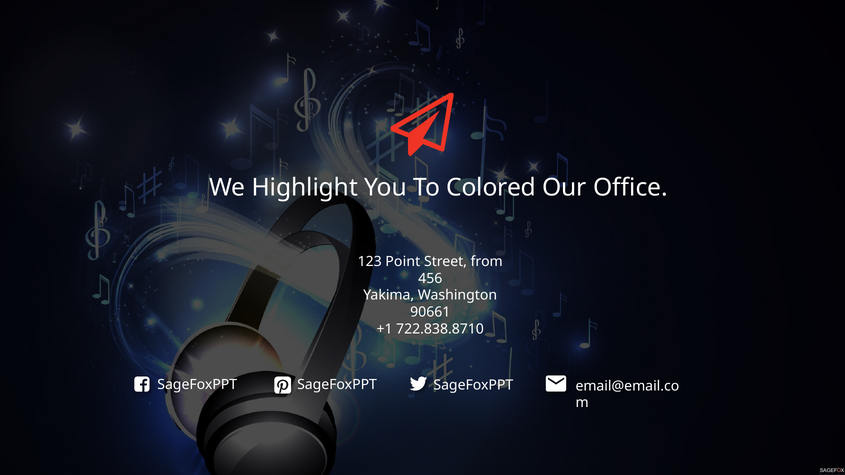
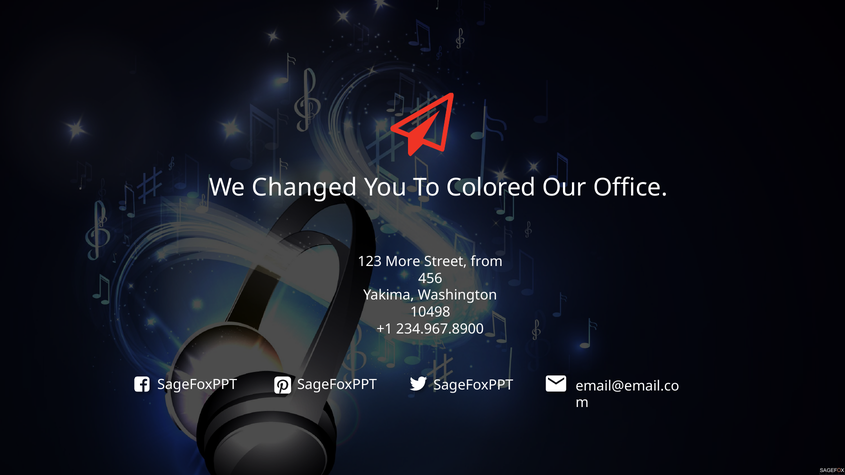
Highlight: Highlight -> Changed (305, 188)
Point: Point -> More (403, 262)
90661: 90661 -> 10498 (430, 312)
722.838.8710: 722.838.8710 -> 234.967.8900 (440, 329)
